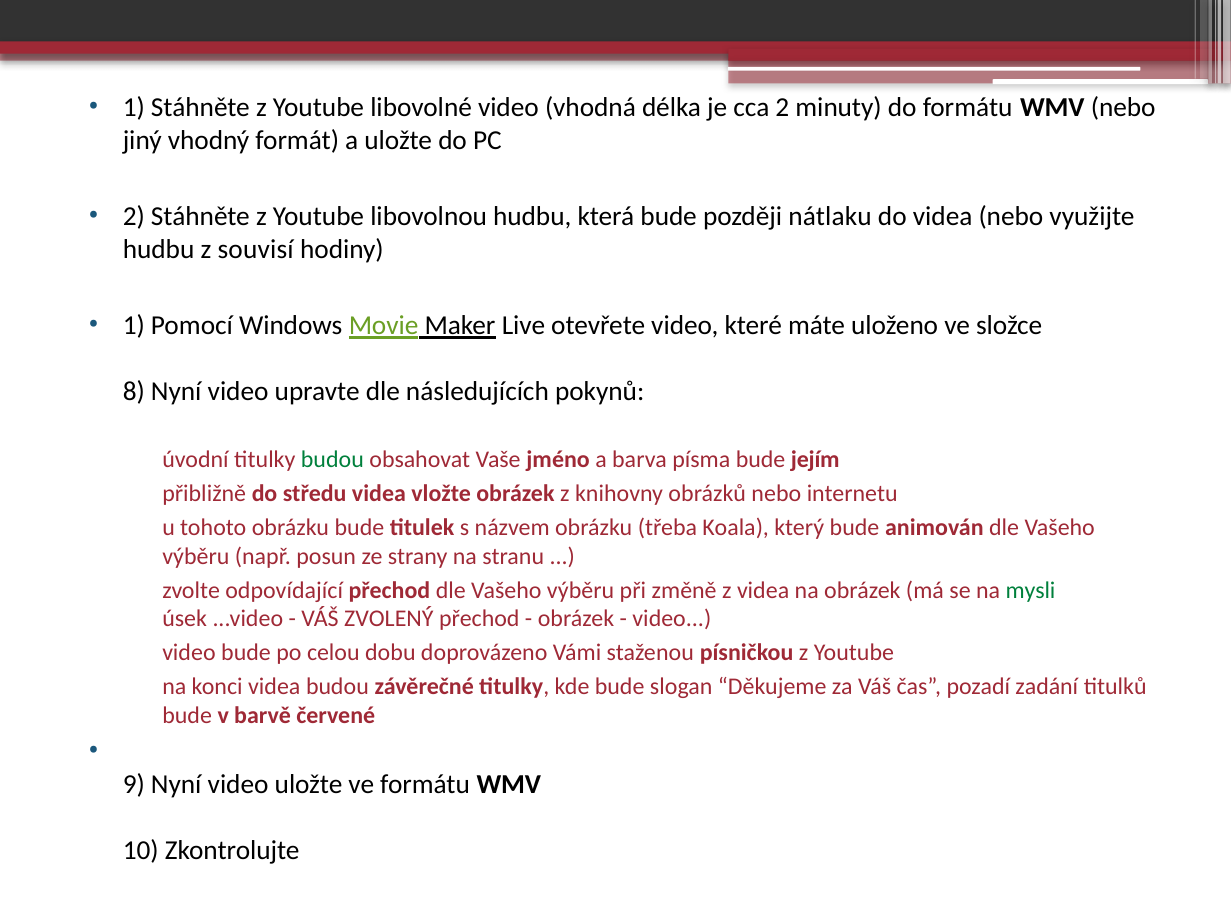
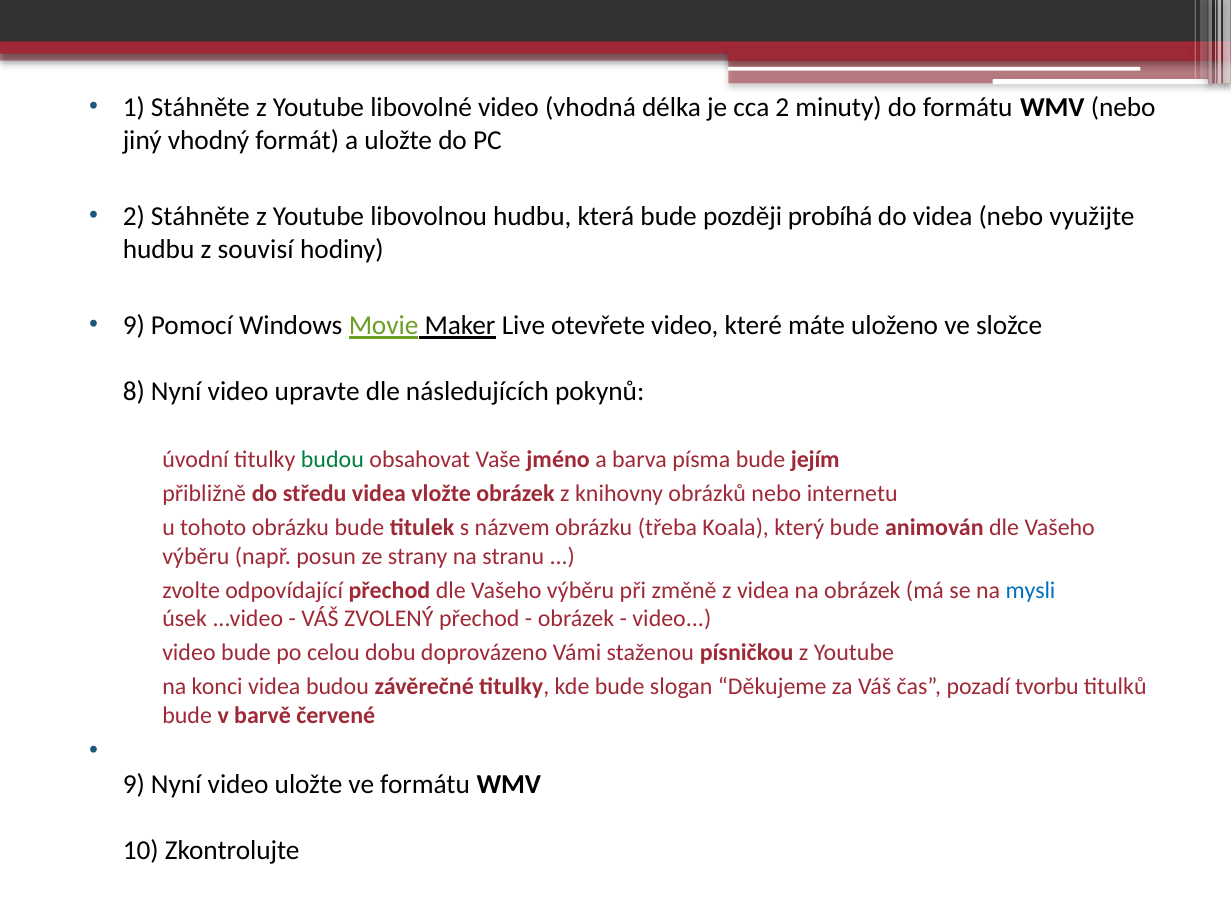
nátlaku: nátlaku -> probíhá (830, 217)
1: 1 -> 9 (134, 325)
mysli colour: green -> blue (1030, 590)
zadání: zadání -> tvorbu (1047, 687)
